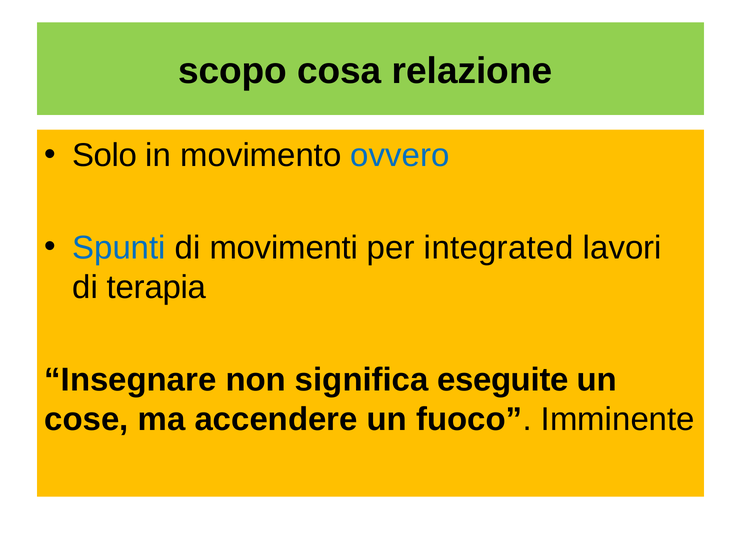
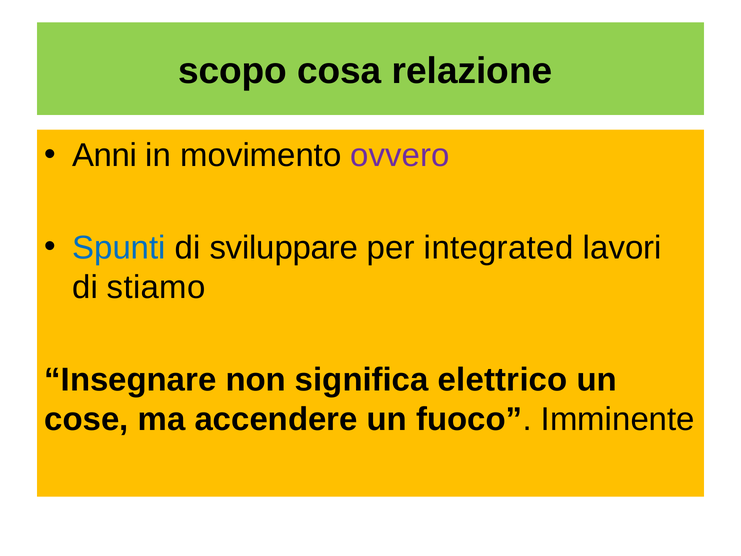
Solo: Solo -> Anni (104, 155)
ovvero colour: blue -> purple (400, 155)
movimenti: movimenti -> sviluppare (284, 248)
terapia: terapia -> stiamo (156, 287)
eseguite: eseguite -> elettrico (503, 379)
